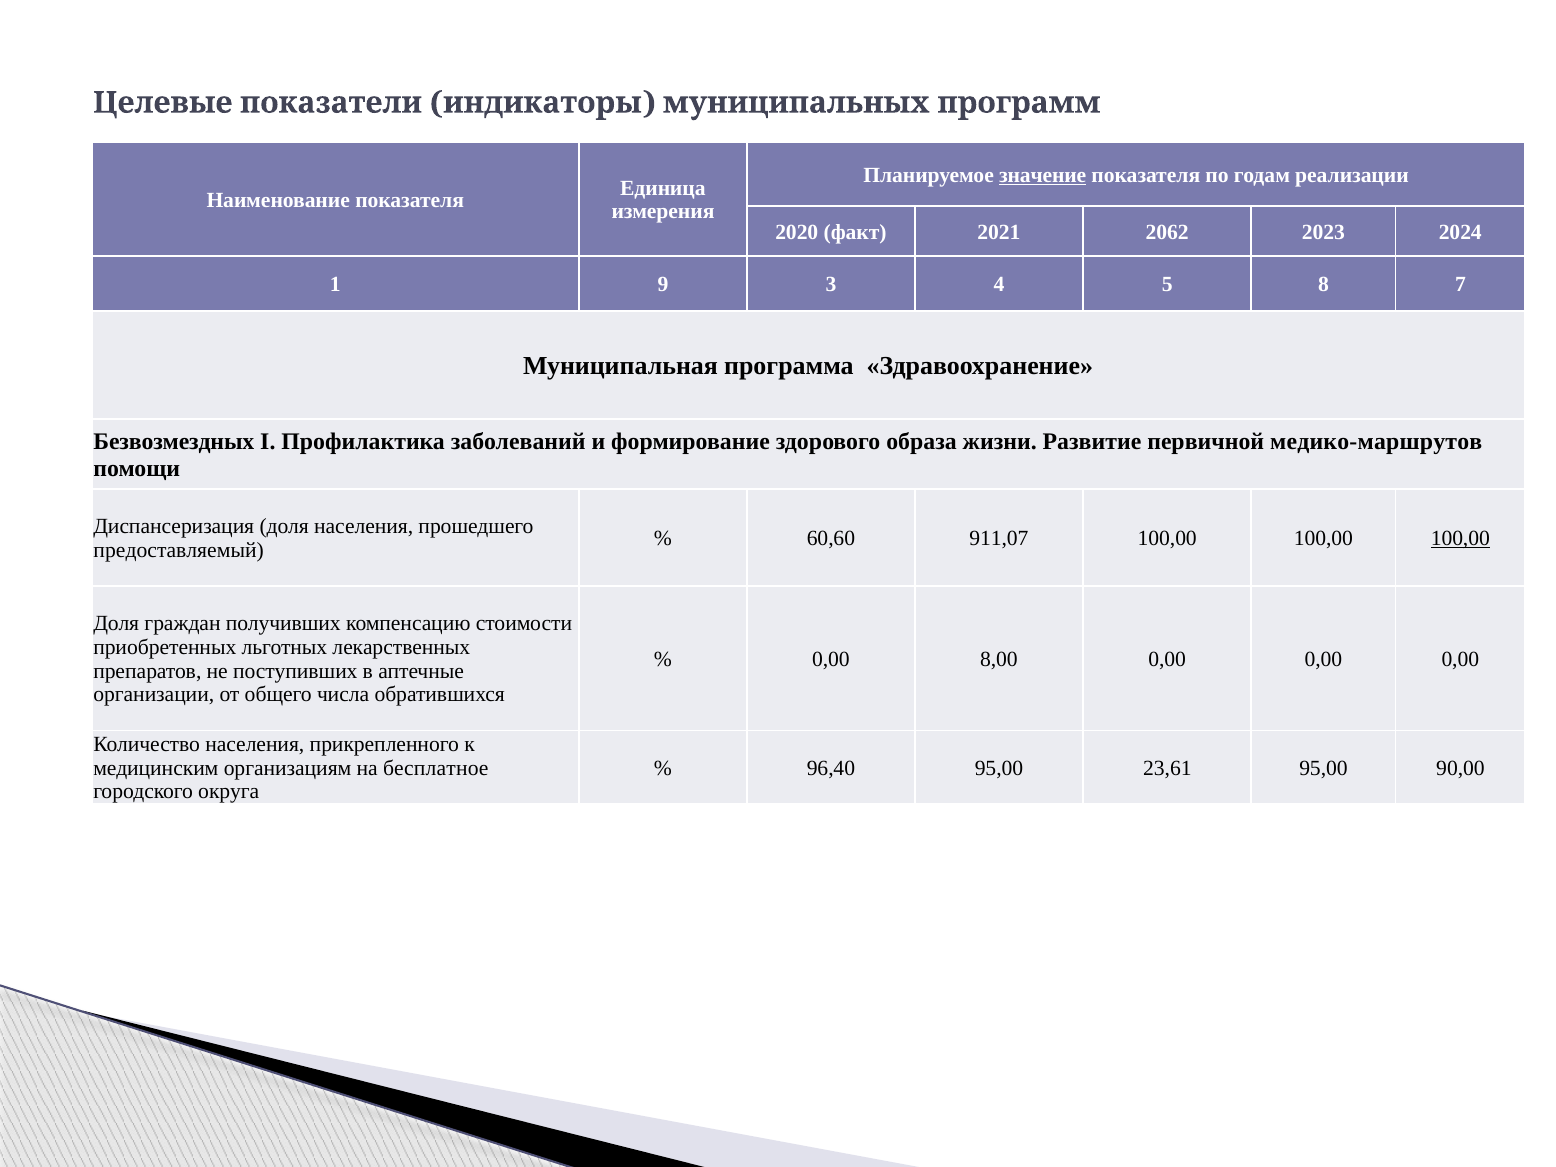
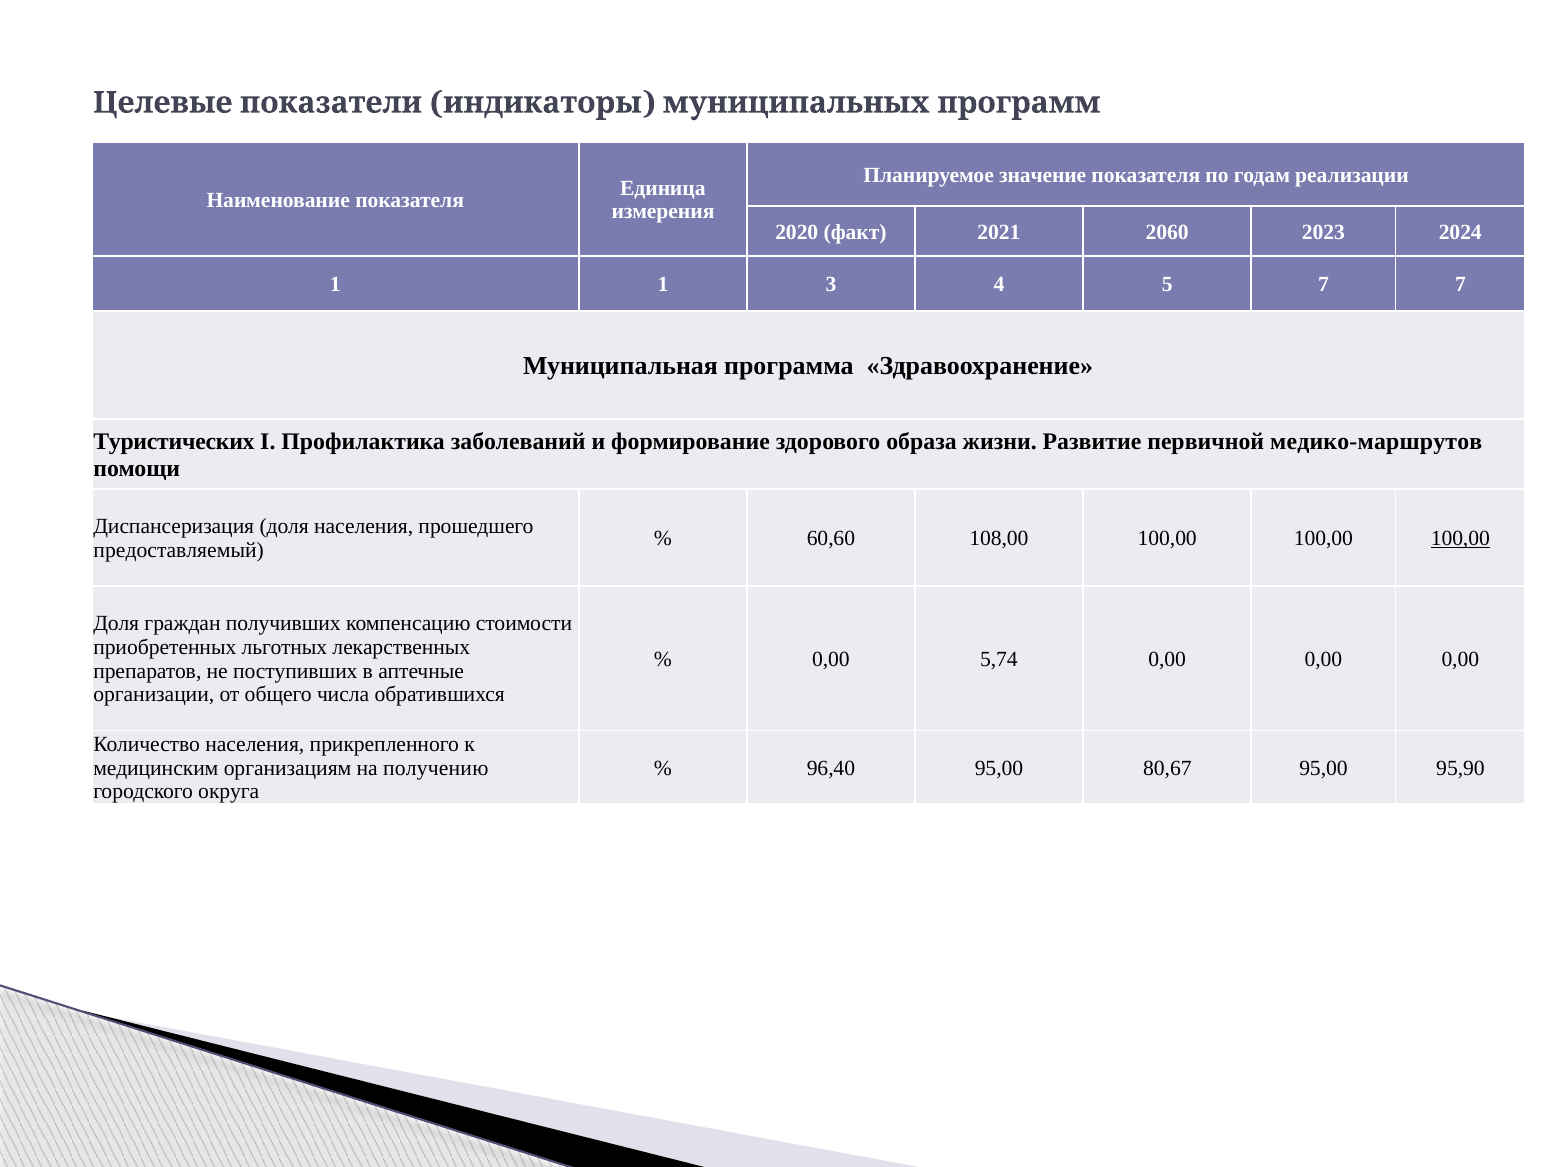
значение underline: present -> none (1043, 175)
2062: 2062 -> 2060 (1167, 232)
1 9: 9 -> 1 (663, 284)
5 8: 8 -> 7 (1324, 284)
Безвозмездных: Безвозмездных -> Туристических (174, 442)
911,07: 911,07 -> 108,00 (999, 538)
8,00: 8,00 -> 5,74 (999, 659)
бесплатное: бесплатное -> получению (436, 768)
23,61: 23,61 -> 80,67 (1167, 768)
90,00: 90,00 -> 95,90 (1460, 768)
